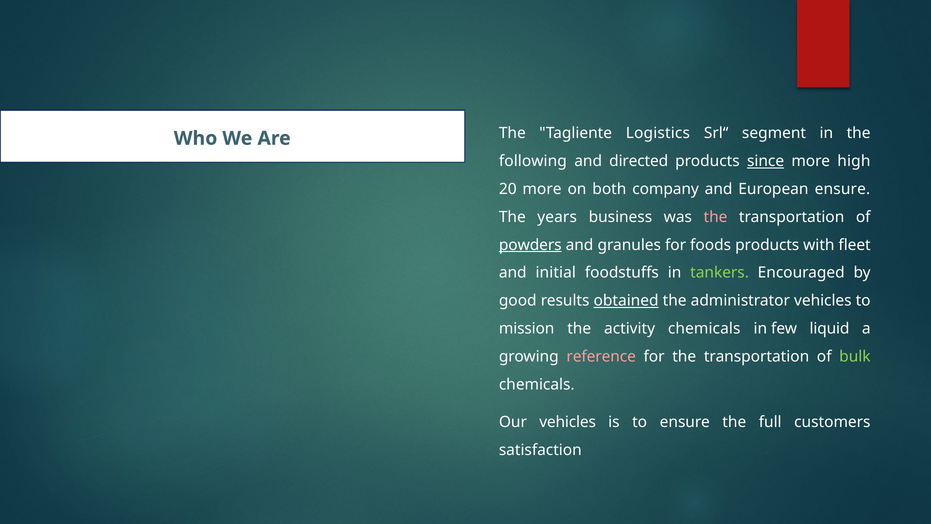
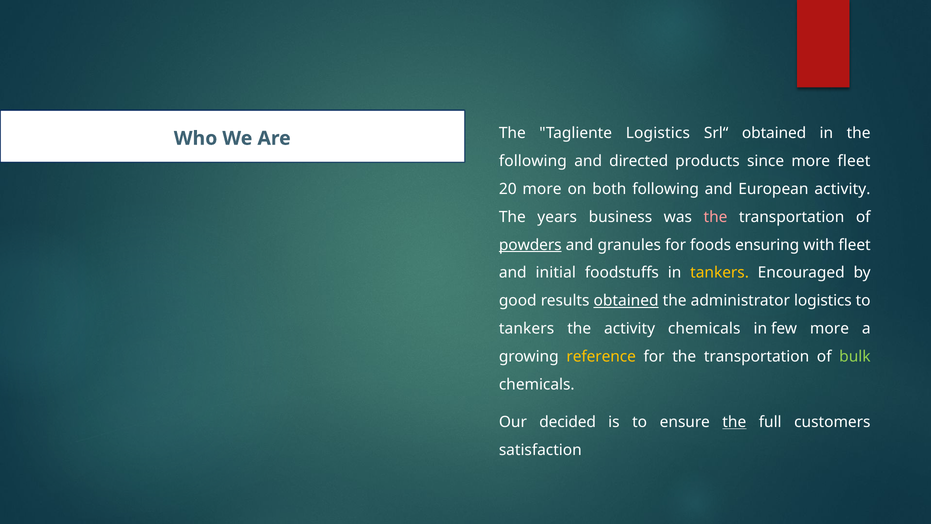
Srl“ segment: segment -> obtained (774, 133)
since underline: present -> none (766, 161)
more high: high -> fleet (854, 161)
both company: company -> following (666, 189)
European ensure: ensure -> activity (842, 189)
foods products: products -> ensuring (767, 245)
tankers colour: light green -> yellow (720, 273)
administrator vehicles: vehicles -> logistics (823, 301)
mission: mission -> tankers (527, 328)
few liquid: liquid -> more (829, 328)
reference colour: pink -> yellow (601, 356)
Our vehicles: vehicles -> decided (568, 422)
the underline: none -> present (734, 422)
